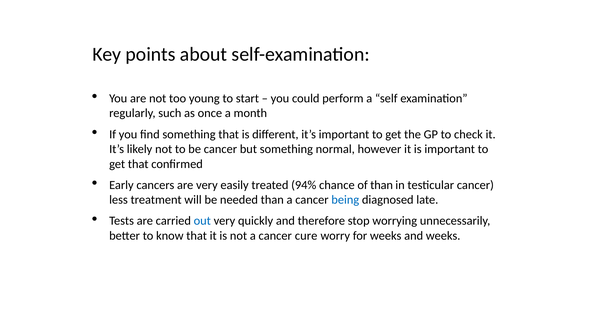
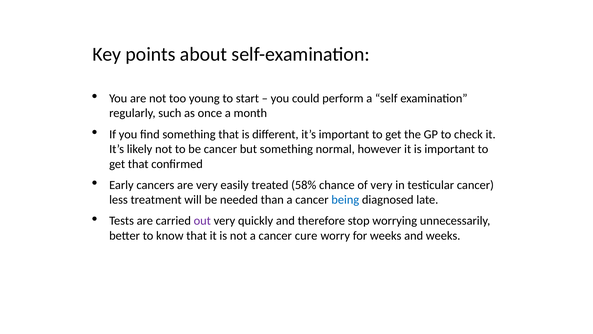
94%: 94% -> 58% (304, 185)
of than: than -> very (381, 185)
out colour: blue -> purple (202, 221)
